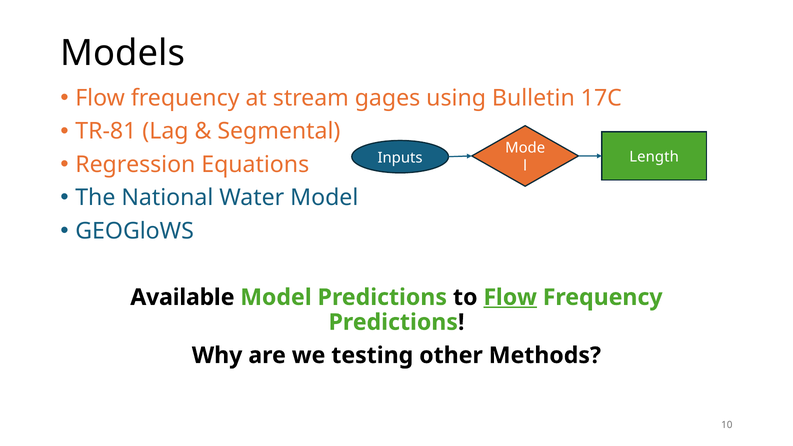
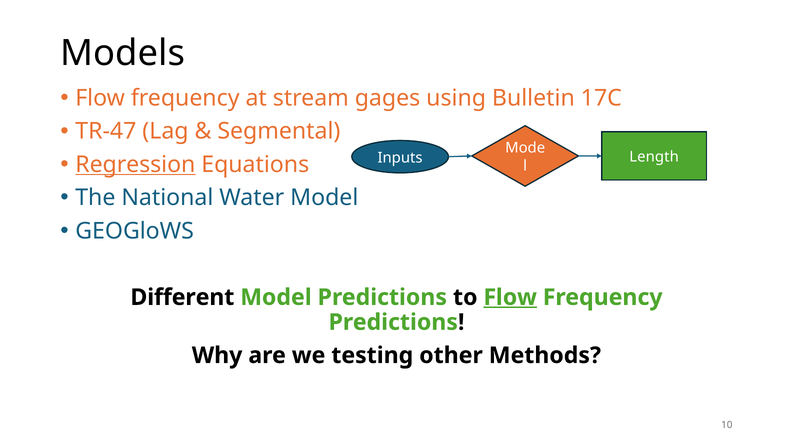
TR-81: TR-81 -> TR-47 (106, 131)
Regression underline: none -> present (135, 165)
Available: Available -> Different (182, 297)
